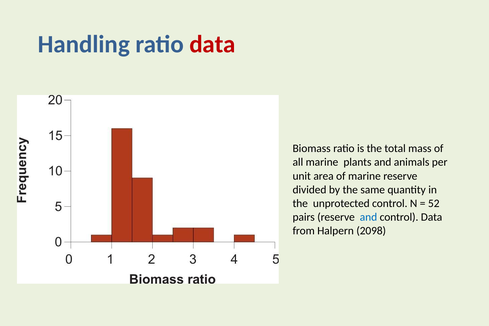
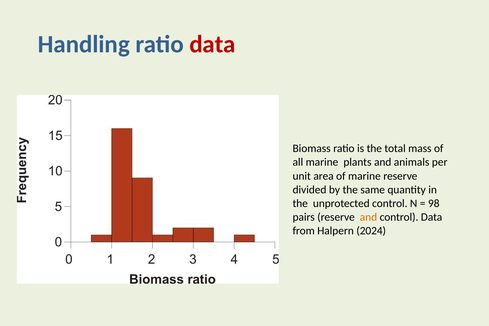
52: 52 -> 98 (434, 203)
and colour: blue -> orange (368, 217)
2098: 2098 -> 2024 (371, 231)
